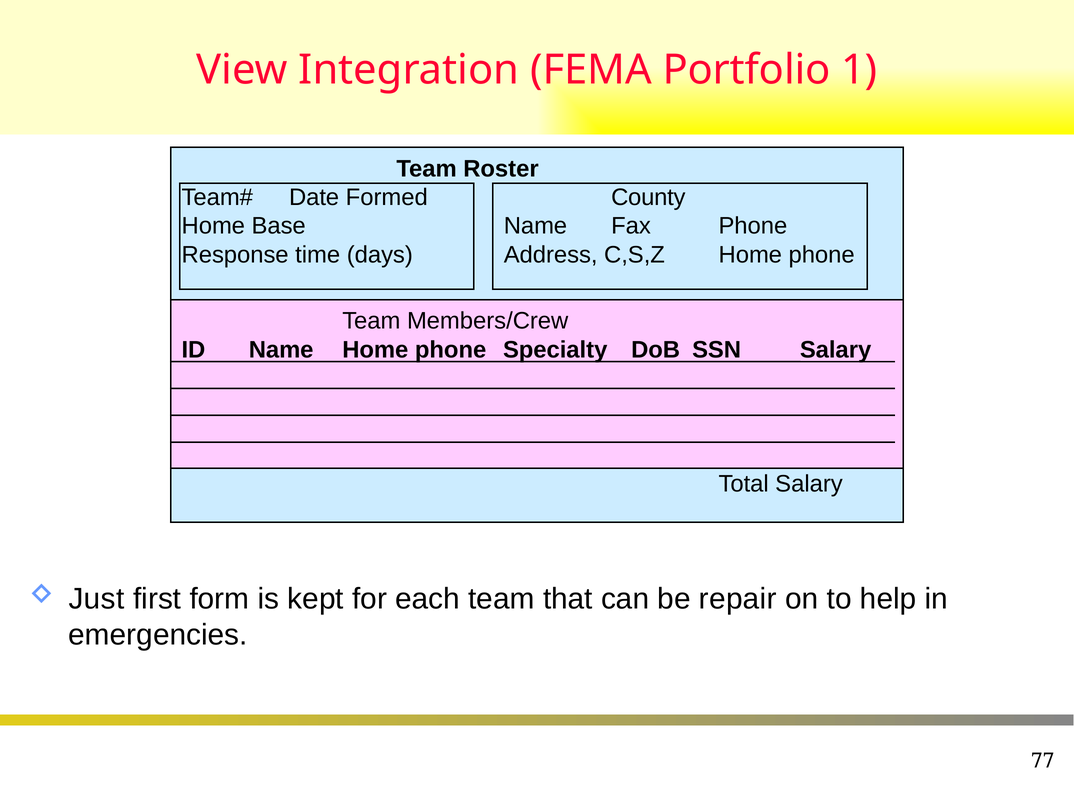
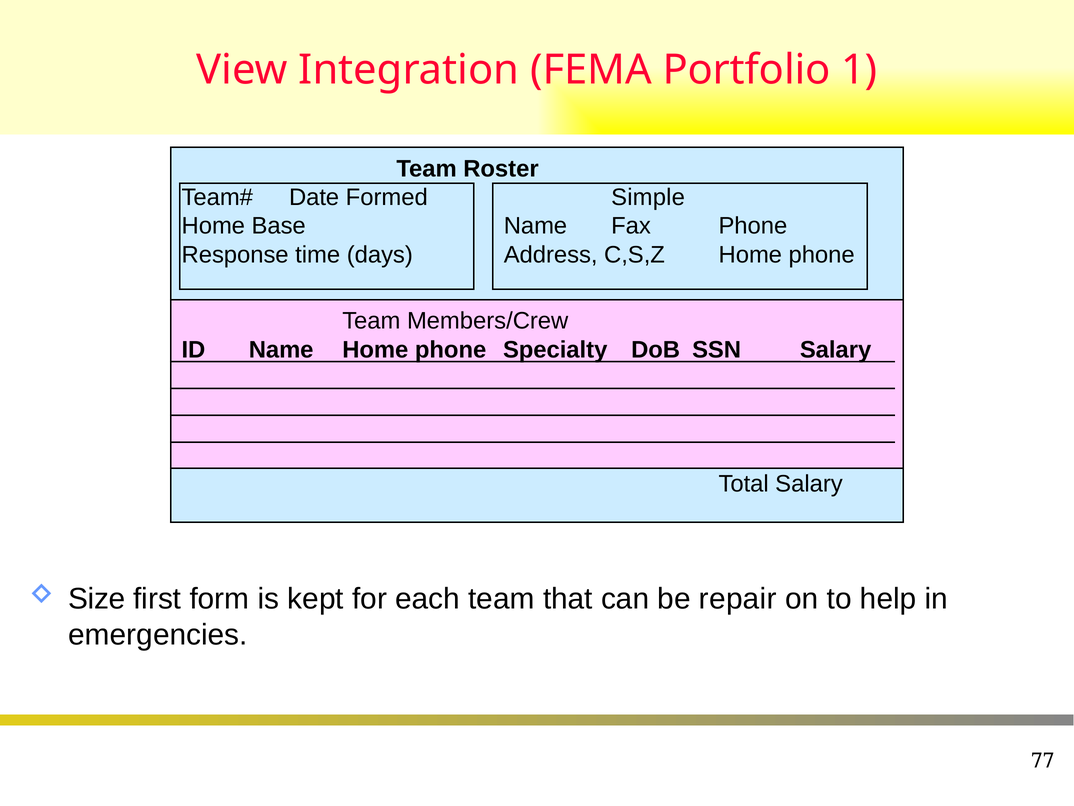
County: County -> Simple (648, 197)
Just: Just -> Size (97, 599)
